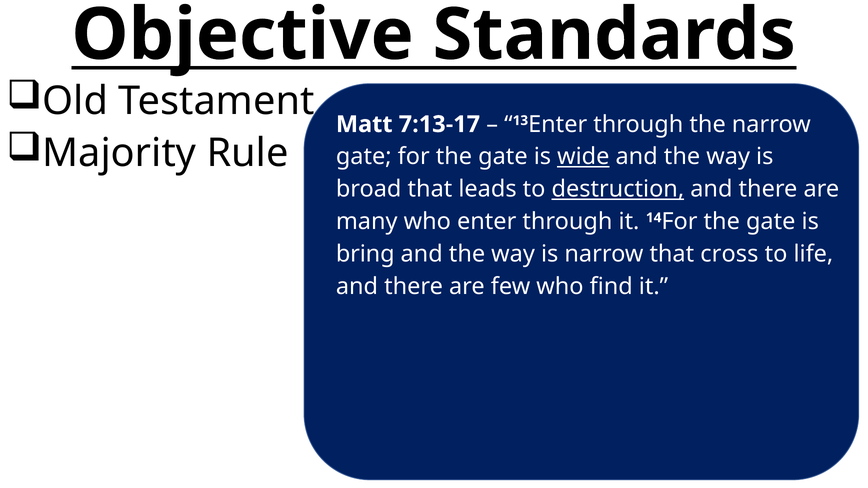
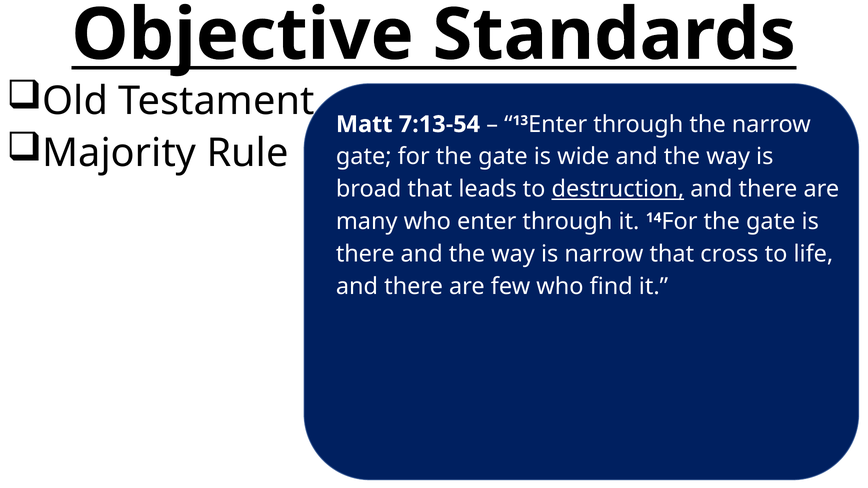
7:13-17: 7:13-17 -> 7:13-54 (439, 124)
wide underline: present -> none (583, 157)
bring: bring -> there (365, 254)
